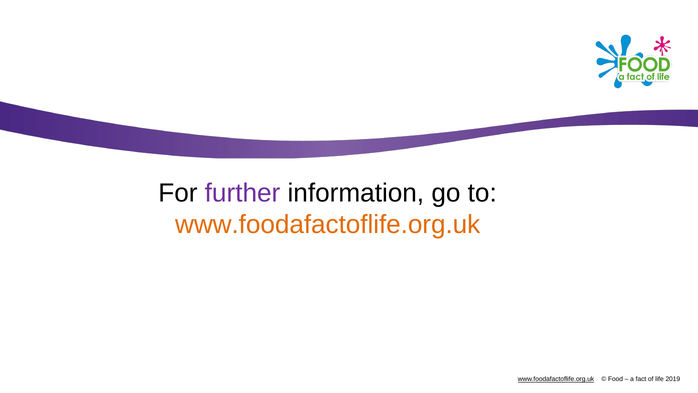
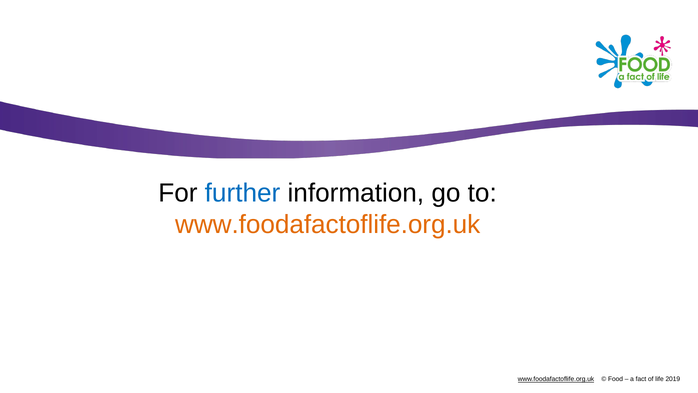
further colour: purple -> blue (243, 193)
